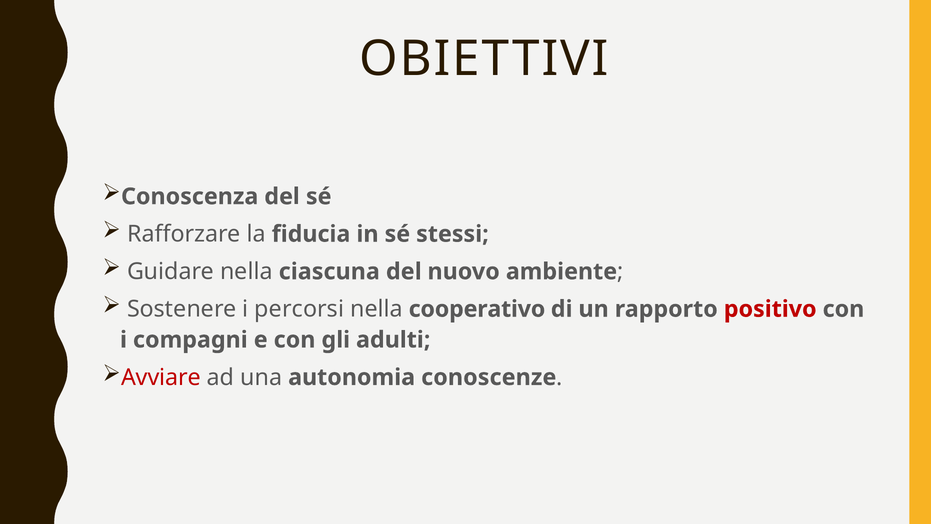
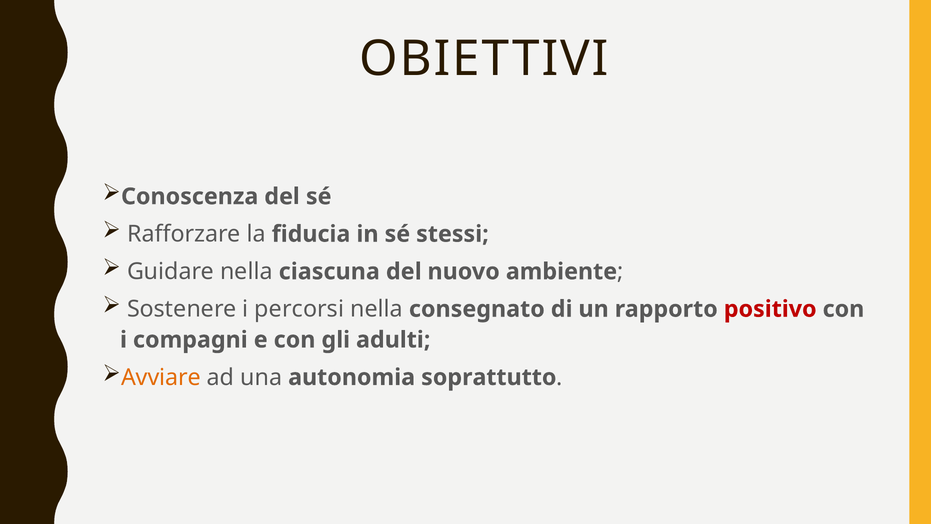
cooperativo: cooperativo -> consegnato (477, 309)
Avviare colour: red -> orange (161, 377)
conoscenze: conoscenze -> soprattutto (489, 377)
